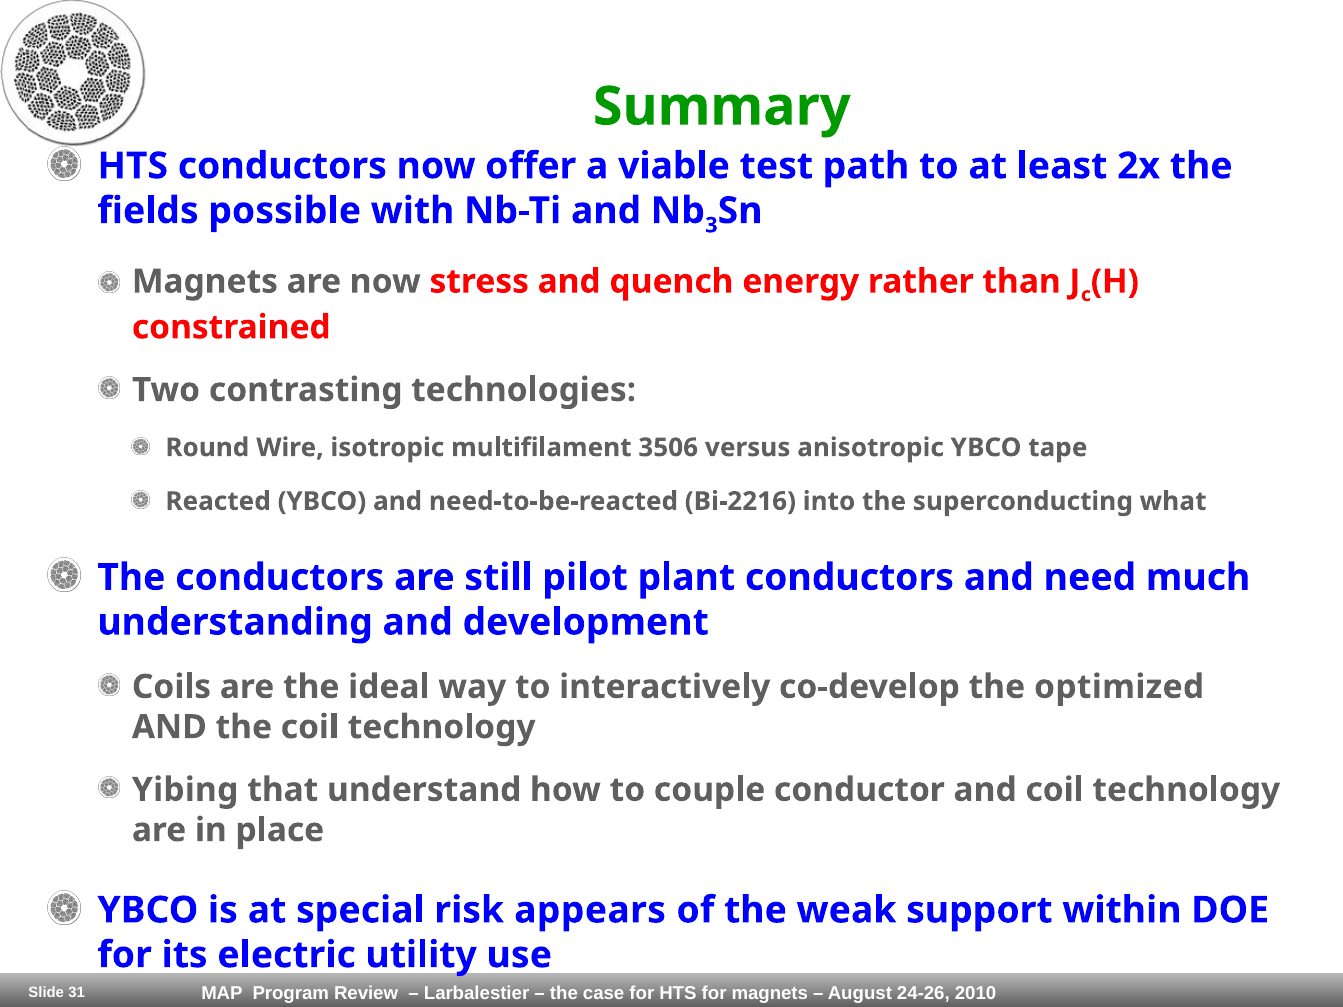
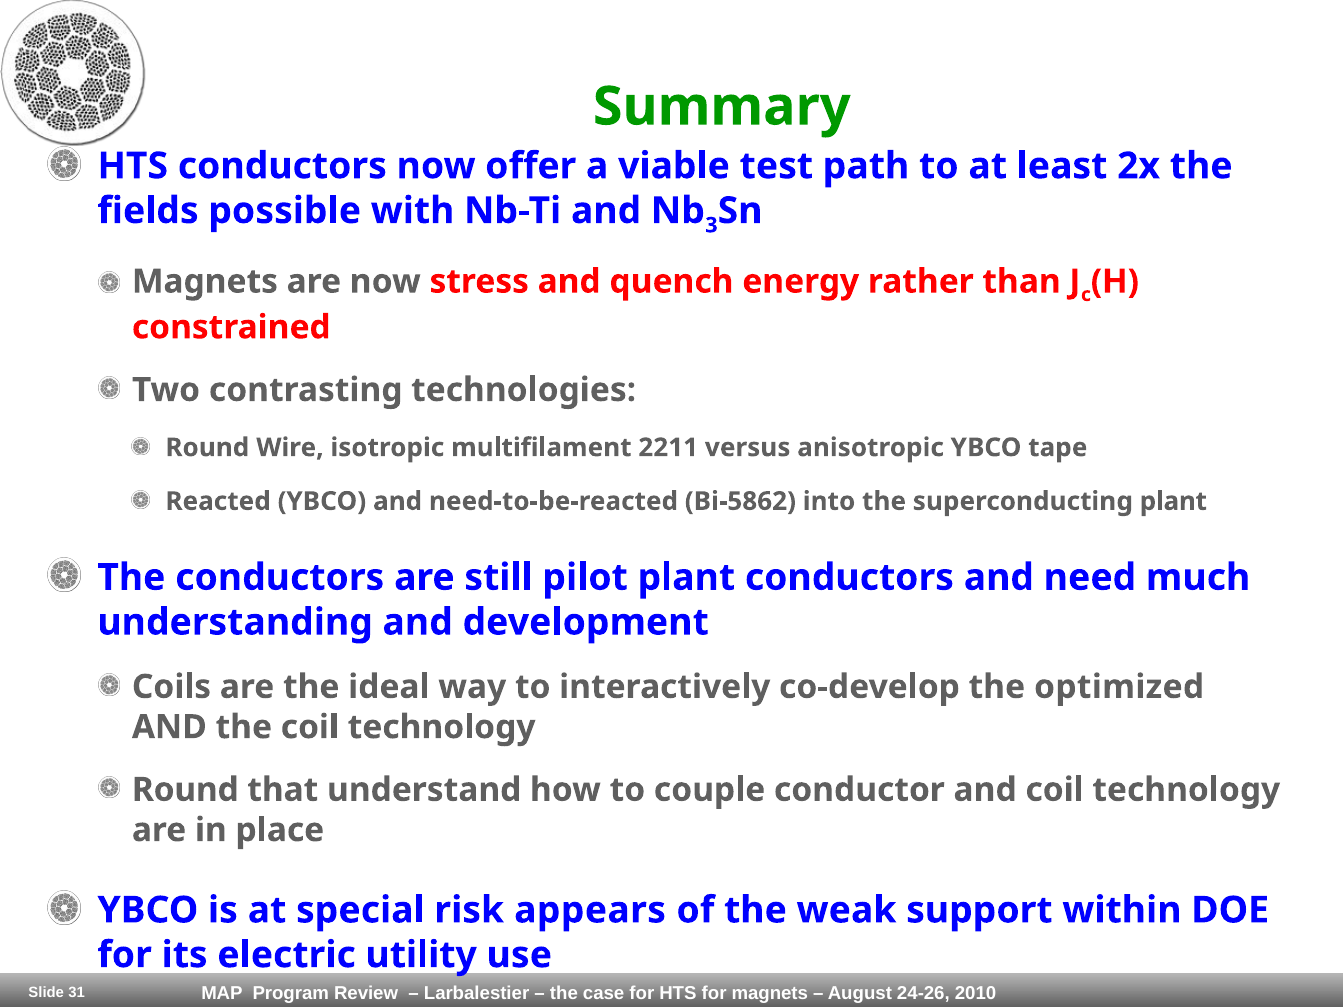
3506: 3506 -> 2211 (668, 448)
Bi-2216: Bi-2216 -> Bi-5862 (740, 501)
superconducting what: what -> plant (1173, 501)
Yibing: Yibing -> Round (185, 790)
